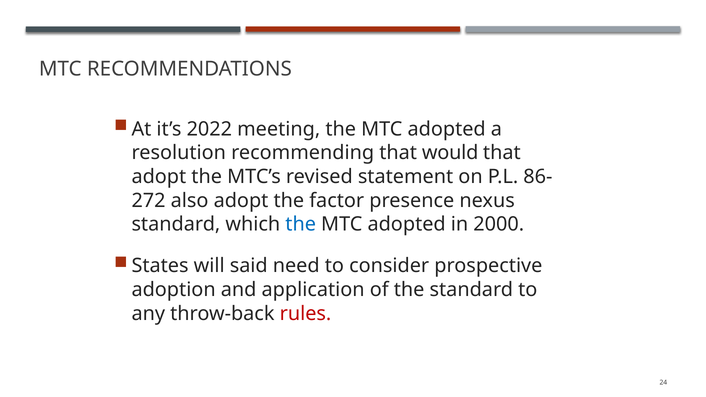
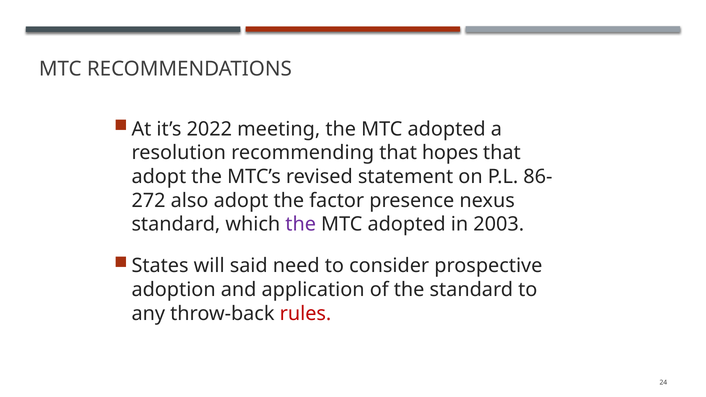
would: would -> hopes (450, 153)
the colour: blue -> purple (301, 224)
2000: 2000 -> 2003 (499, 224)
